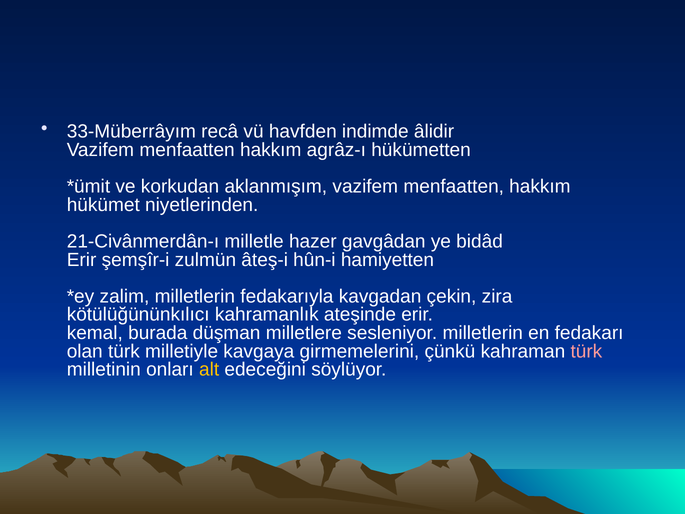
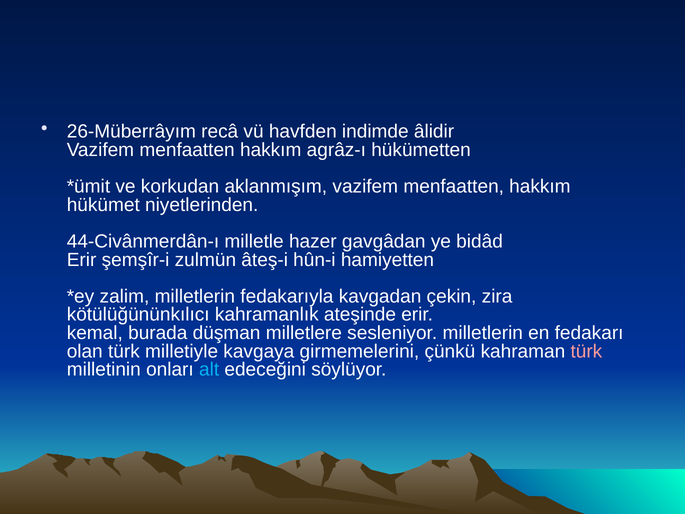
33-Müberrâyım: 33-Müberrâyım -> 26-Müberrâyım (131, 132)
21-Civânmerdân-ı: 21-Civânmerdân-ı -> 44-Civânmerdân-ı (143, 241)
alt colour: yellow -> light blue (209, 369)
